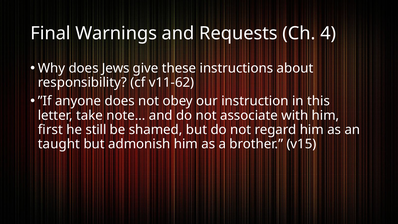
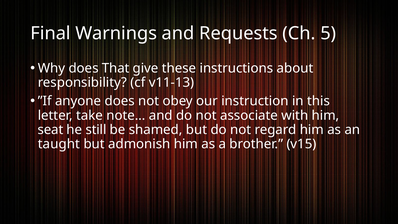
4: 4 -> 5 (328, 33)
Jews: Jews -> That (116, 68)
v11-62: v11-62 -> v11-13 (171, 83)
first: first -> seat (50, 130)
